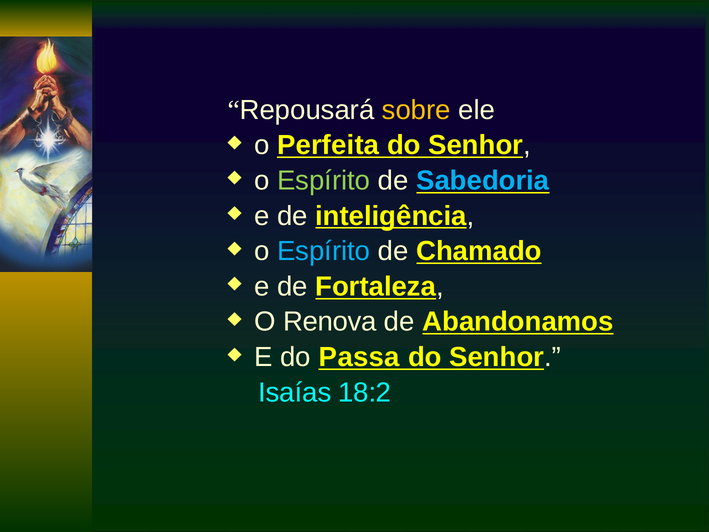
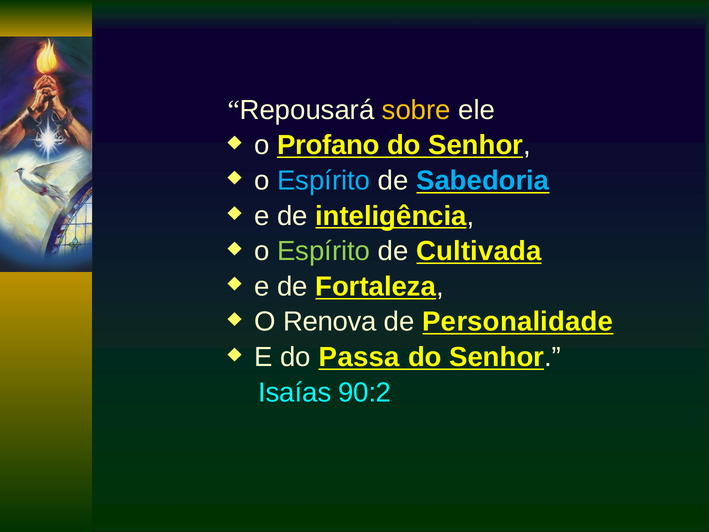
Perfeita: Perfeita -> Profano (328, 145)
Espírito colour: light green -> light blue (324, 180)
Espírito colour: light blue -> light green (324, 251)
Chamado: Chamado -> Cultivada (479, 251)
Abandonamos: Abandonamos -> Personalidade (518, 322)
18:2: 18:2 -> 90:2 (365, 392)
